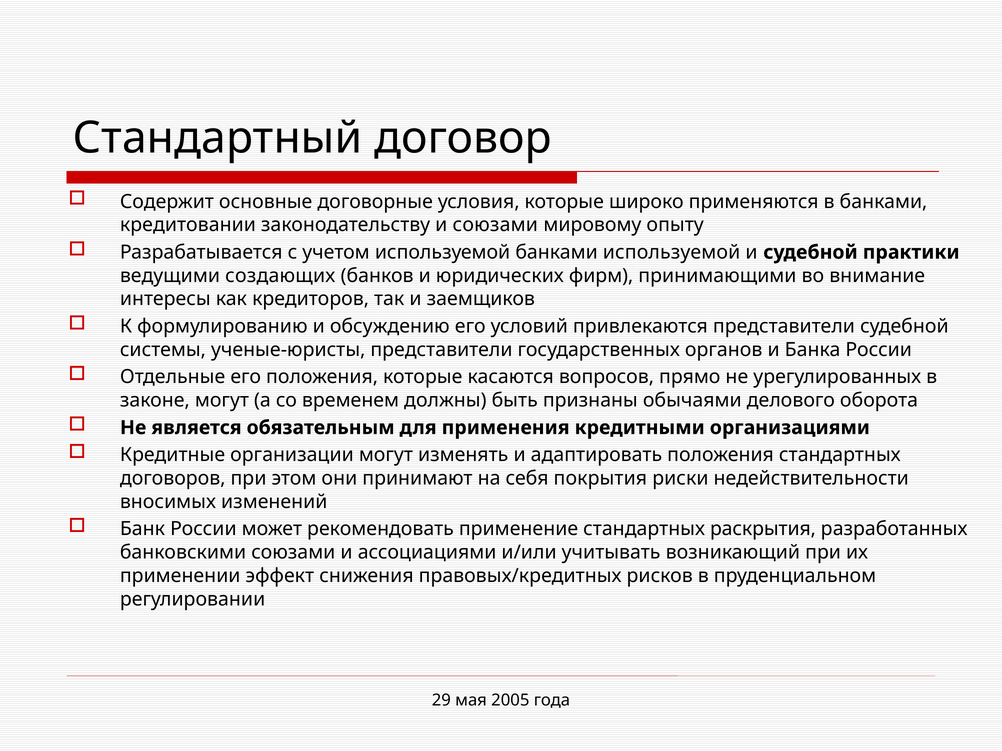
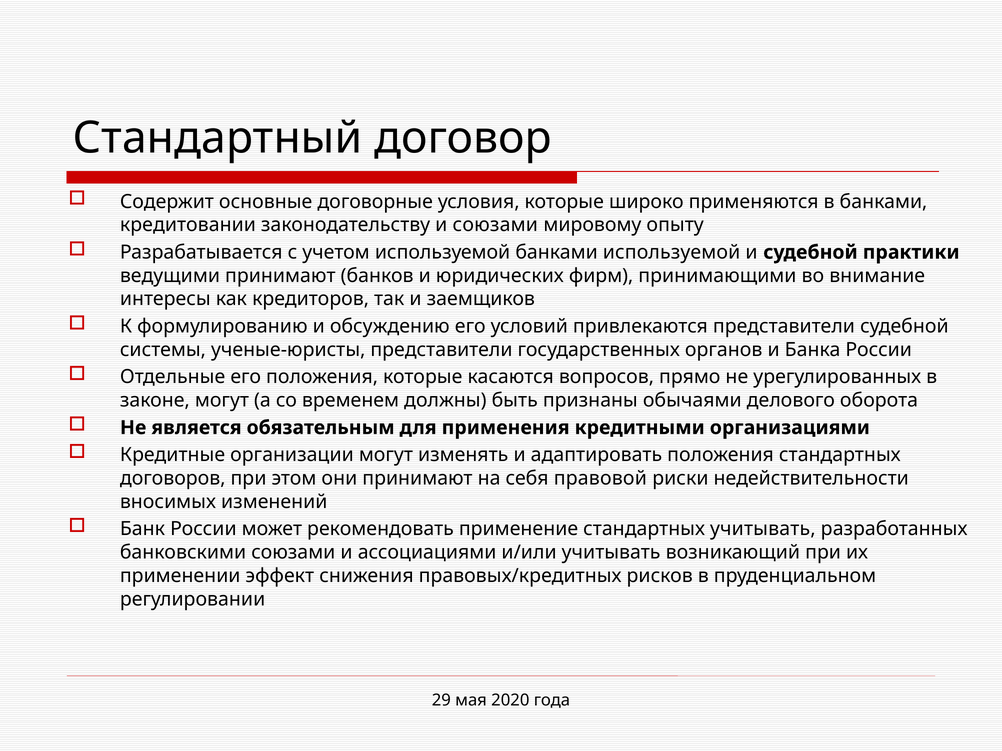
ведущими создающих: создающих -> принимают (280, 276)
покрытия: покрытия -> правовой (600, 479)
стандартных раскрытия: раскрытия -> учитывать (763, 529)
2005: 2005 -> 2020 (510, 701)
